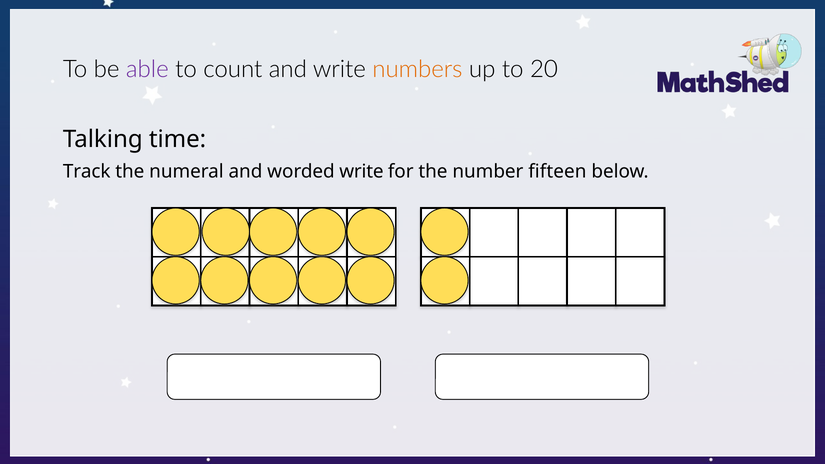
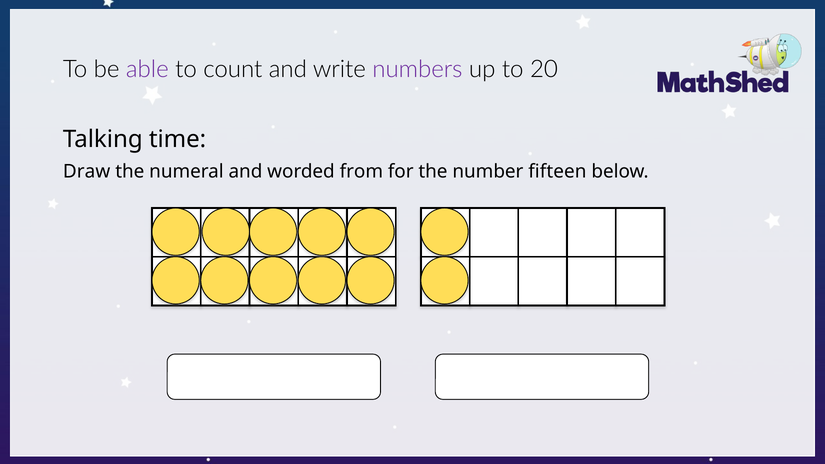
numbers colour: orange -> purple (417, 69)
Track: Track -> Draw (87, 171)
worded write: write -> from (361, 171)
